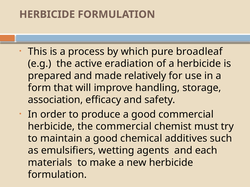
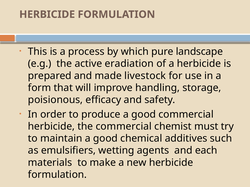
broadleaf: broadleaf -> landscape (199, 52)
relatively: relatively -> livestock (145, 76)
association: association -> poisionous (55, 100)
